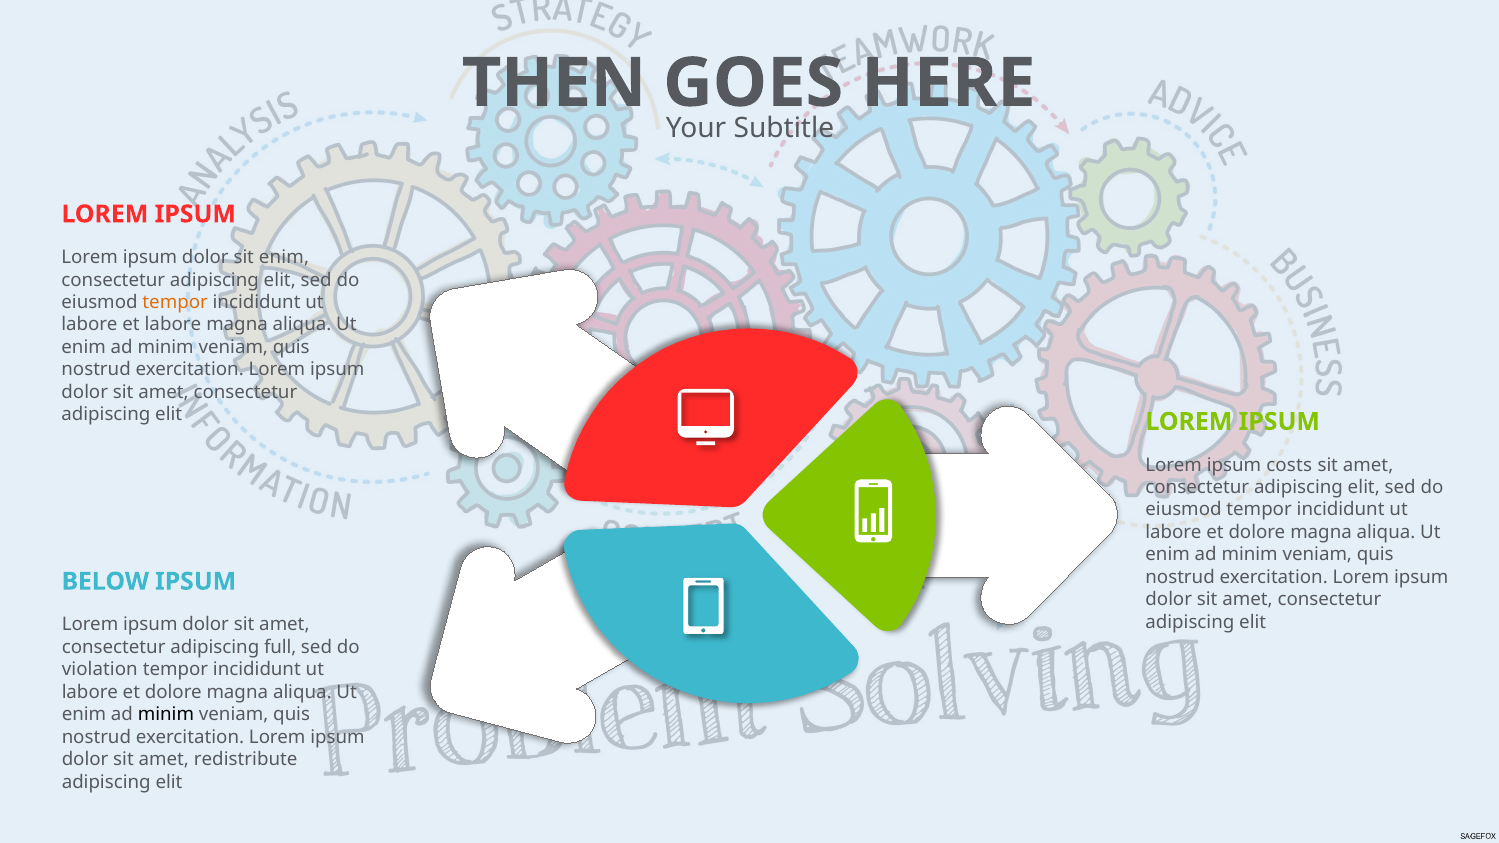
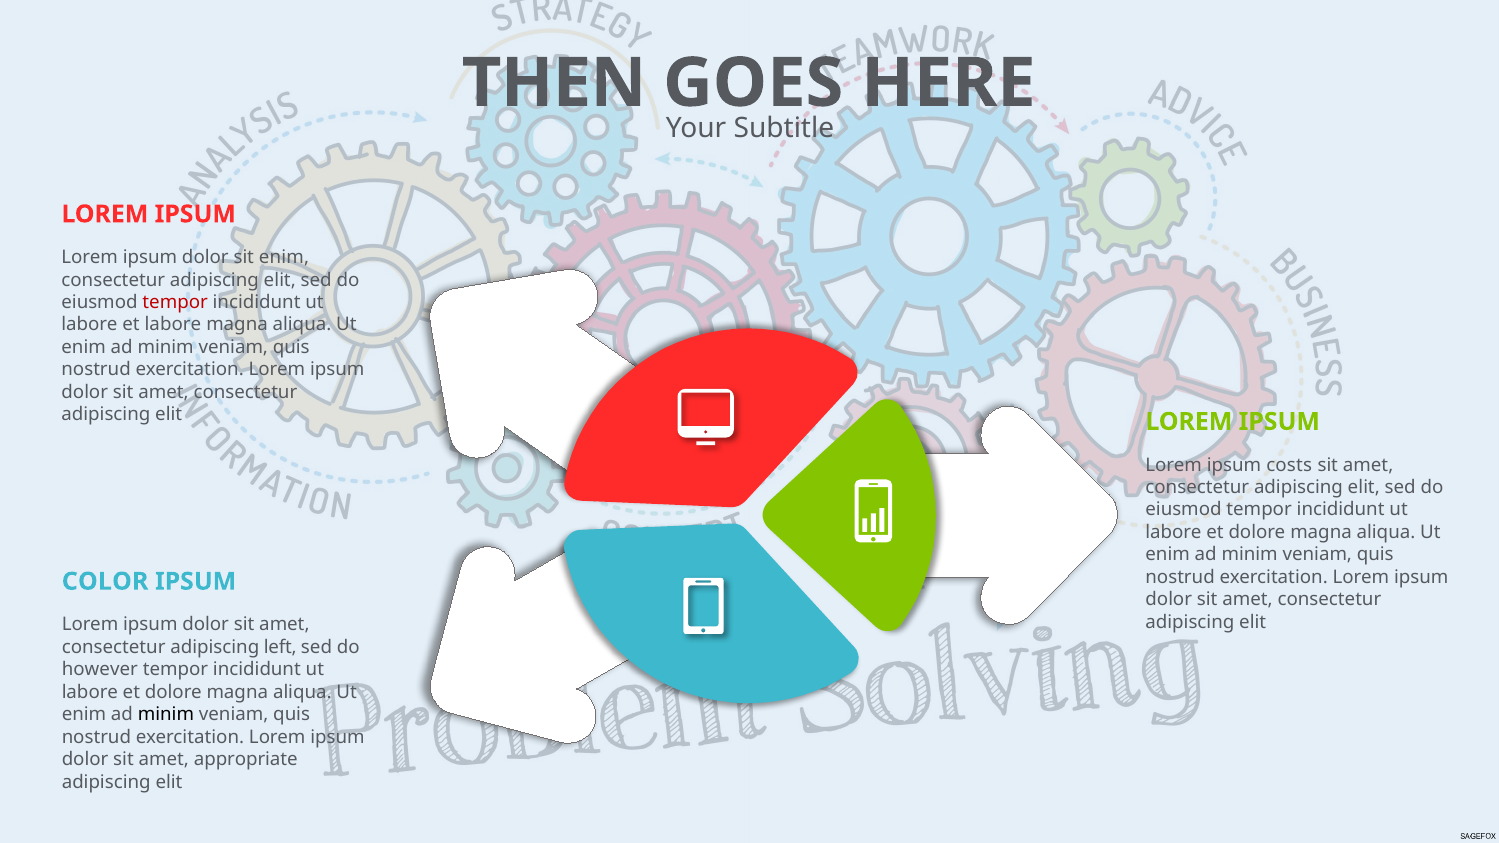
tempor colour: orange -> red (175, 302)
BELOW: BELOW -> COLOR (105, 582)
full: full -> left (280, 647)
violation: violation -> however (100, 670)
redistribute: redistribute -> appropriate (246, 760)
